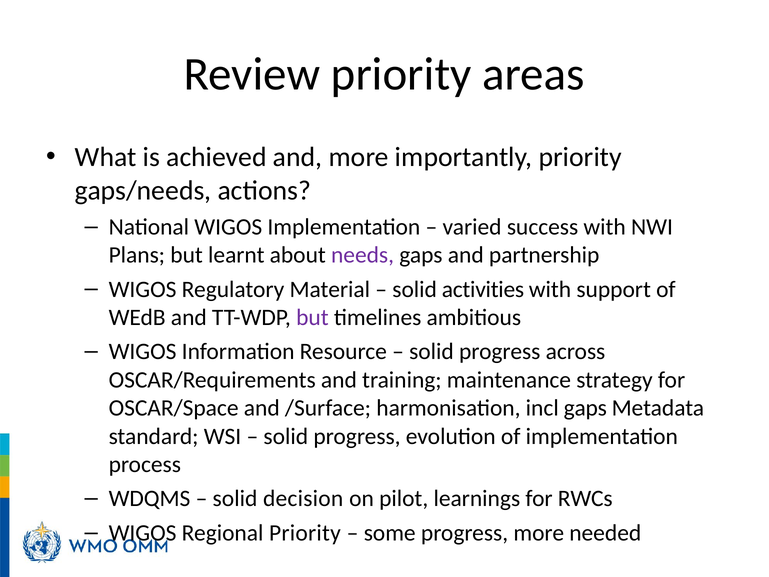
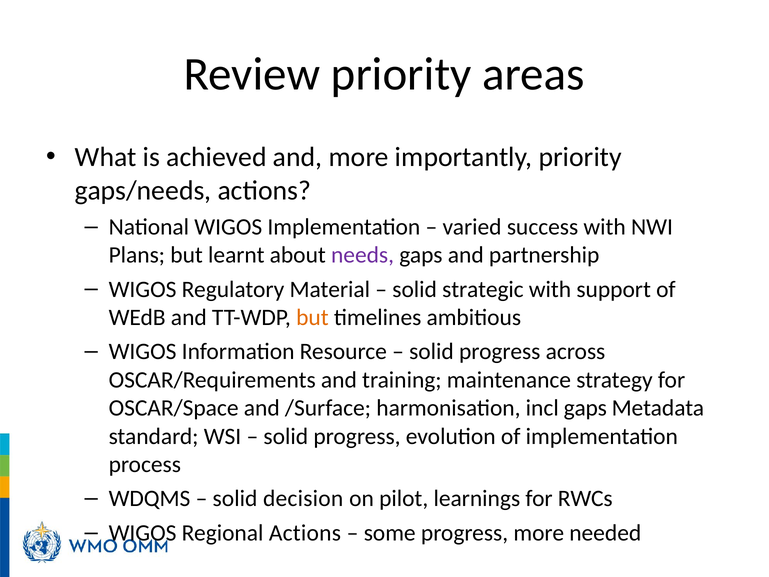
activities: activities -> strategic (483, 289)
but colour: purple -> orange (312, 317)
Regional Priority: Priority -> Actions (305, 533)
